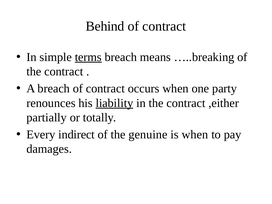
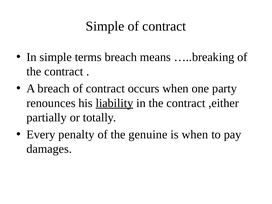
Behind: Behind -> Simple (105, 26)
terms underline: present -> none (88, 57)
indirect: indirect -> penalty (76, 134)
